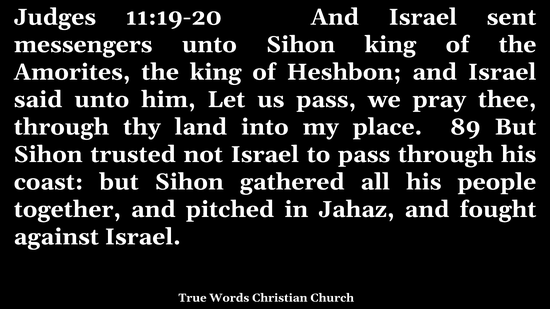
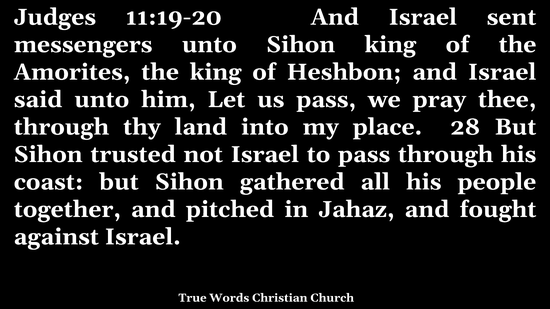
89: 89 -> 28 (465, 127)
